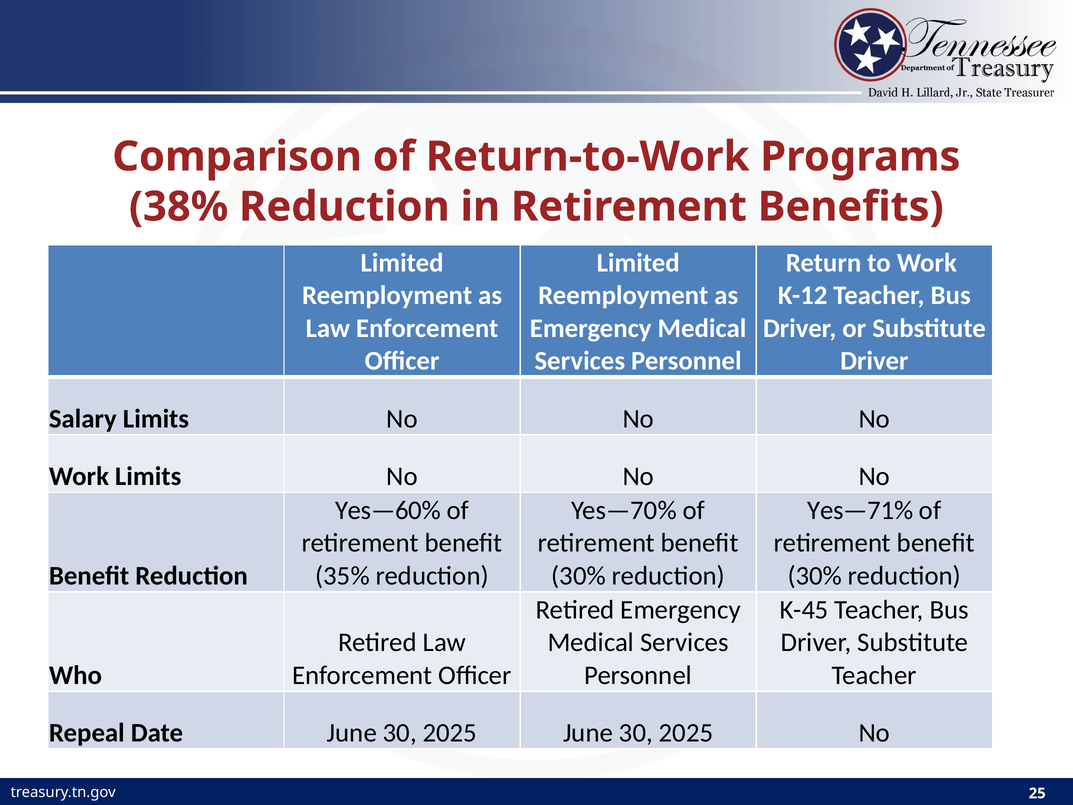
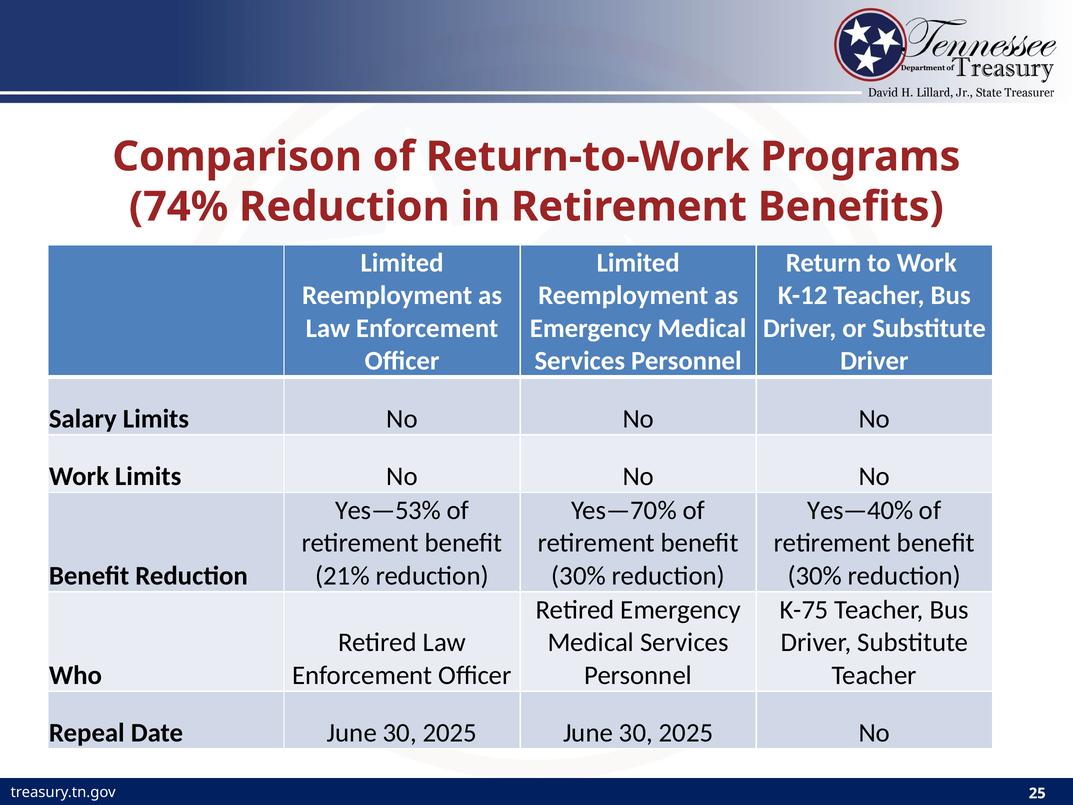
38%: 38% -> 74% (179, 207)
Yes—60%: Yes—60% -> Yes—53% (388, 510)
Yes—71%: Yes—71% -> Yes—40% (860, 510)
35%: 35% -> 21% (342, 576)
K-45: K-45 -> K-75 (804, 609)
